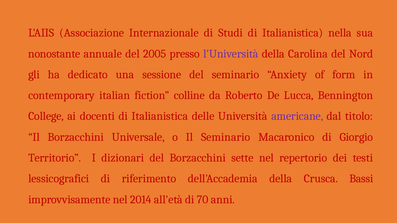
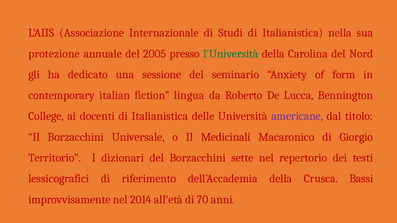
nonostante: nonostante -> protezione (54, 54)
l'Università colour: purple -> green (231, 54)
colline: colline -> lingua (189, 95)
Il Seminario: Seminario -> Medicinali (226, 137)
